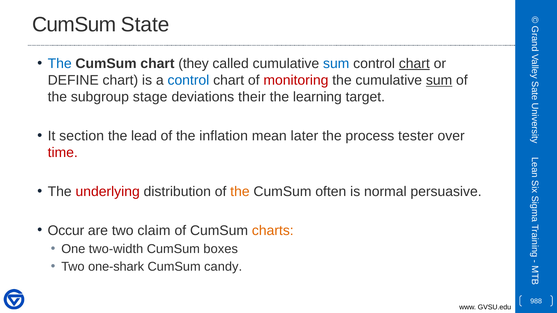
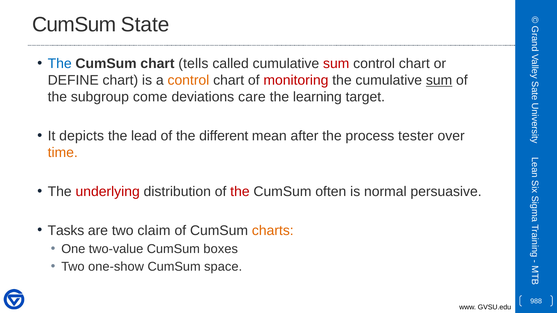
they: they -> tells (193, 64)
sum colour: blue -> red (336, 64)
chart underline: present -> none (414, 64)
control colour: blue -> orange (188, 80)
stage: stage -> come (150, 97)
their: their -> care (252, 97)
section: section -> depicts (82, 136)
inflation: inflation -> different (224, 136)
later: later -> after (305, 136)
time colour: red -> orange (63, 153)
the colour: orange -> red (240, 192)
Occur: Occur -> Tasks (66, 231)
two-width: two-width -> two-value (116, 249)
one-shark: one-shark -> one-show (116, 267)
candy: candy -> space (223, 267)
